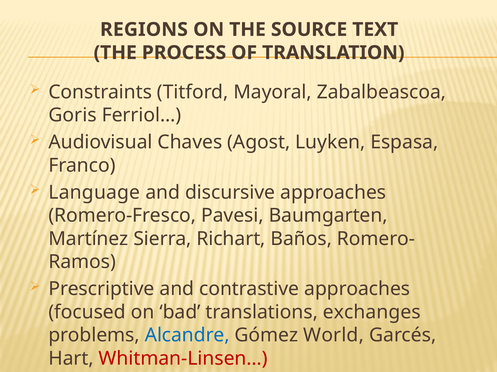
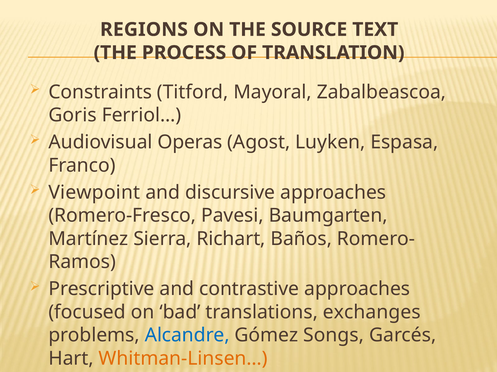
Chaves: Chaves -> Operas (190, 143)
Language: Language -> Viewpoint (94, 193)
World: World -> Songs (334, 336)
Whitman-Linsen… colour: red -> orange (183, 359)
